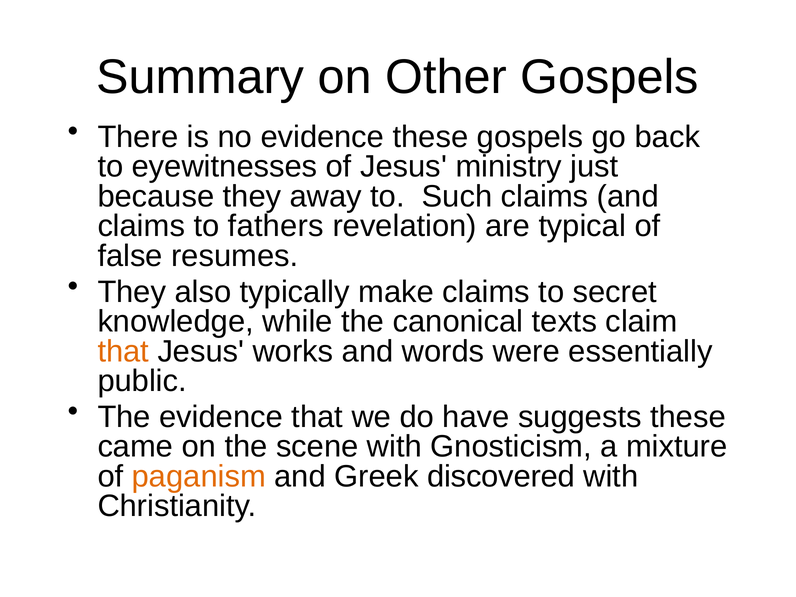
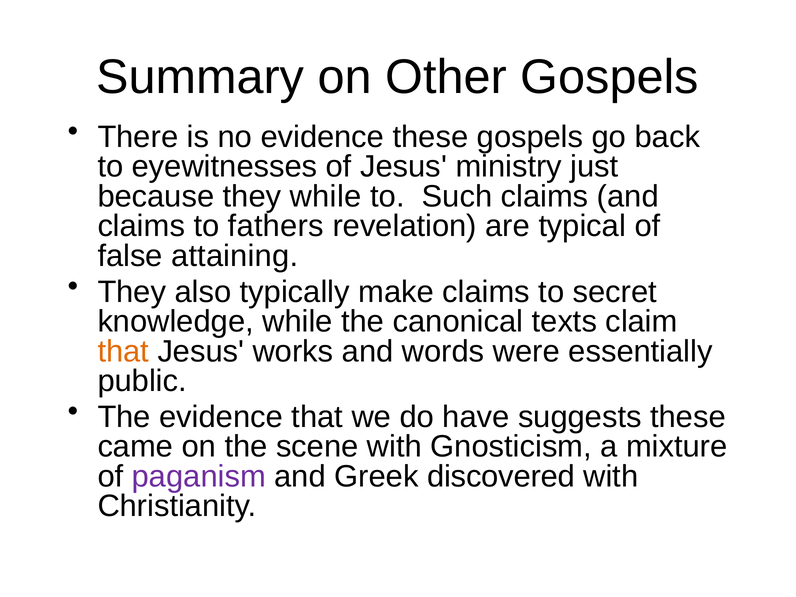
they away: away -> while (326, 196)
resumes: resumes -> attaining (235, 256)
paganism colour: orange -> purple (199, 477)
